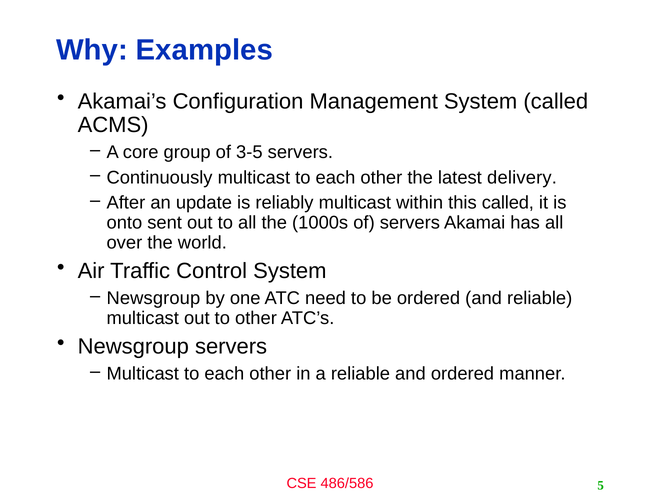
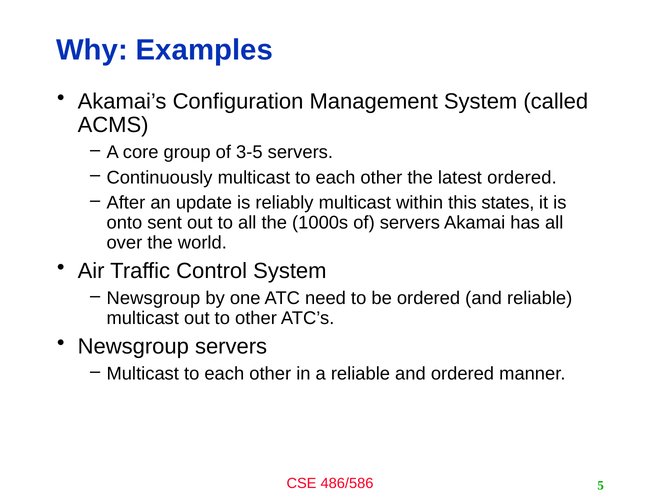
latest delivery: delivery -> ordered (522, 178)
this called: called -> states (508, 203)
